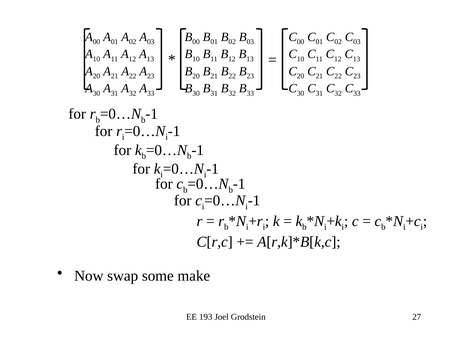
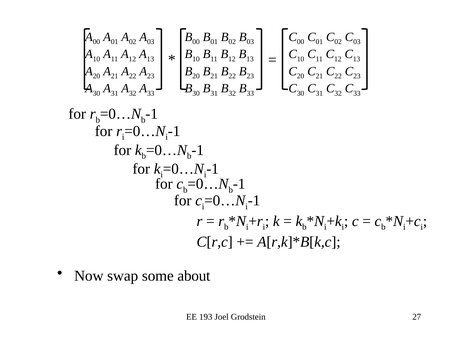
make: make -> about (194, 276)
